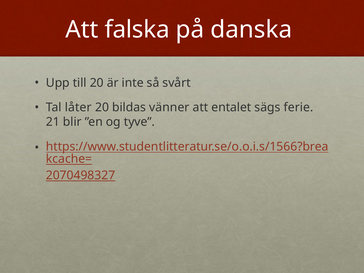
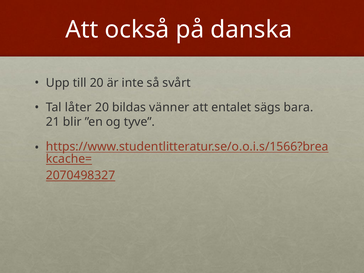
falska: falska -> också (137, 30)
ferie: ferie -> bara (298, 107)
